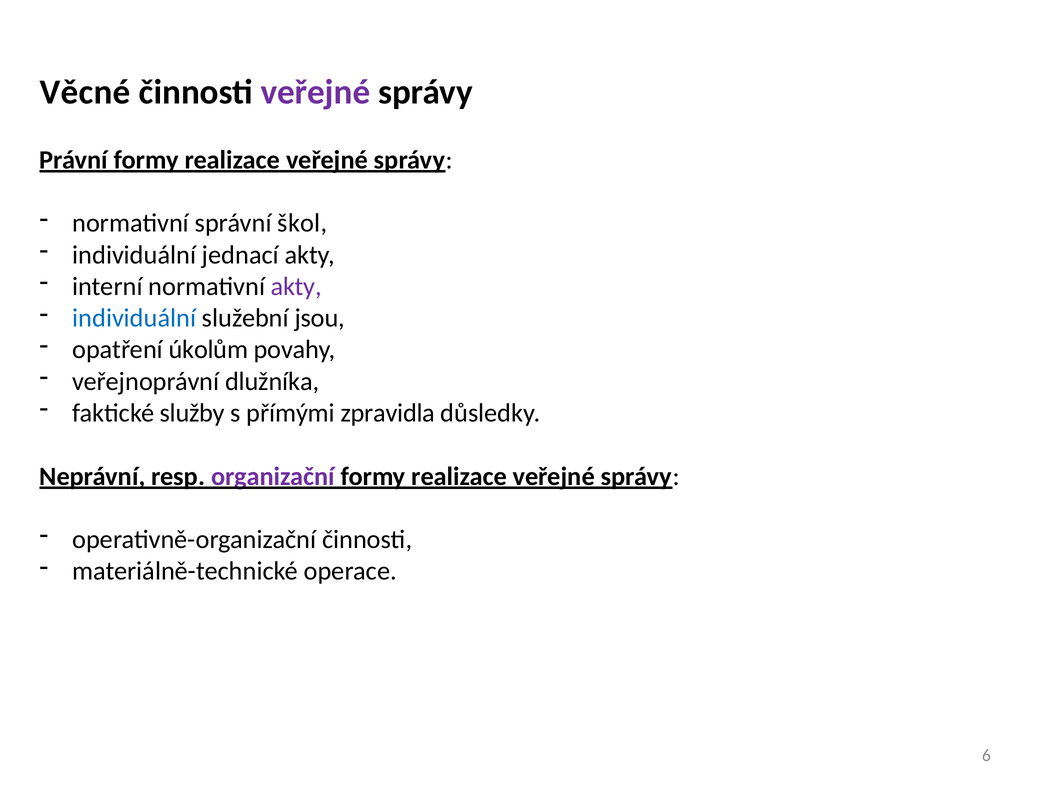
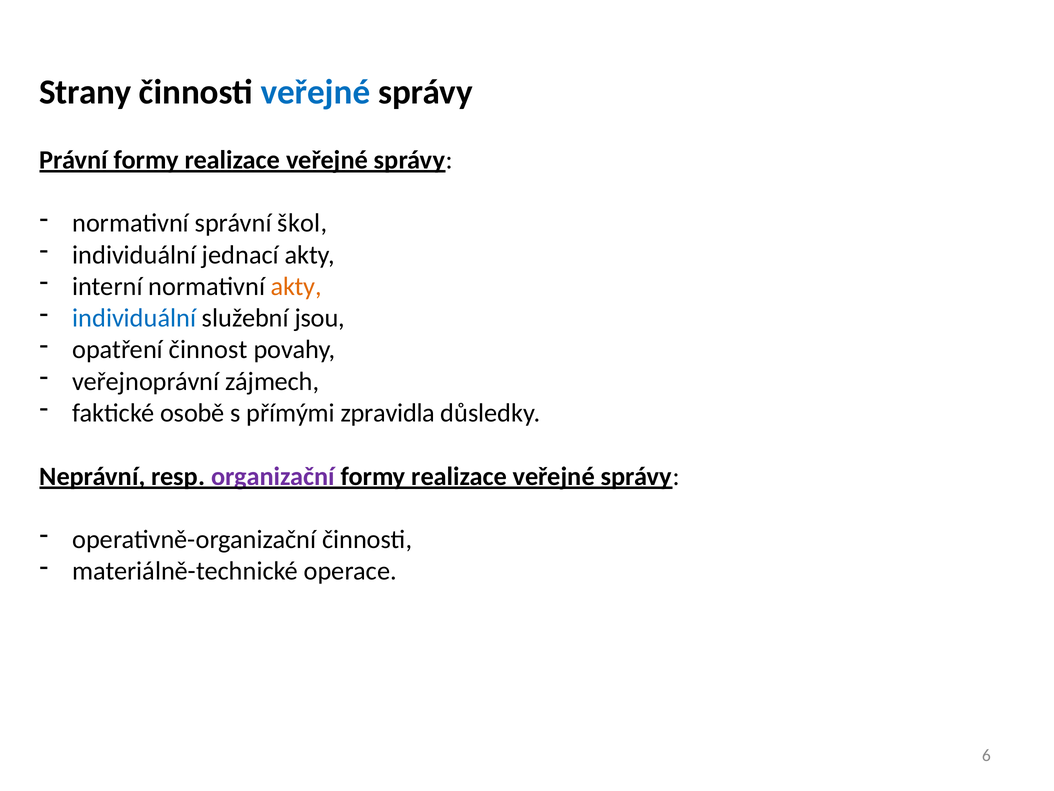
Věcné: Věcné -> Strany (85, 92)
veřejné colour: purple -> blue (316, 92)
akty colour: purple -> orange (296, 286)
úkolům: úkolům -> činnost (208, 350)
dlužníka: dlužníka -> zájmech (272, 381)
služby: služby -> osobě (192, 413)
